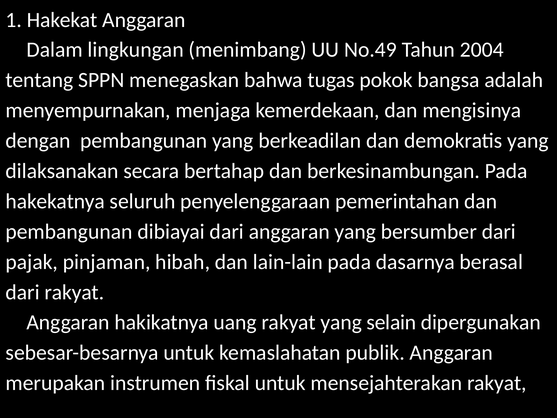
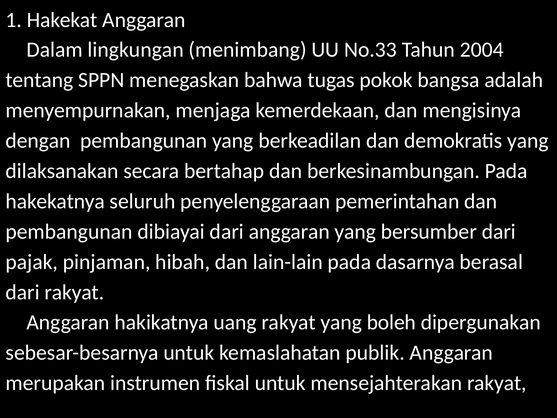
No.49: No.49 -> No.33 (371, 50)
selain: selain -> boleh (391, 322)
